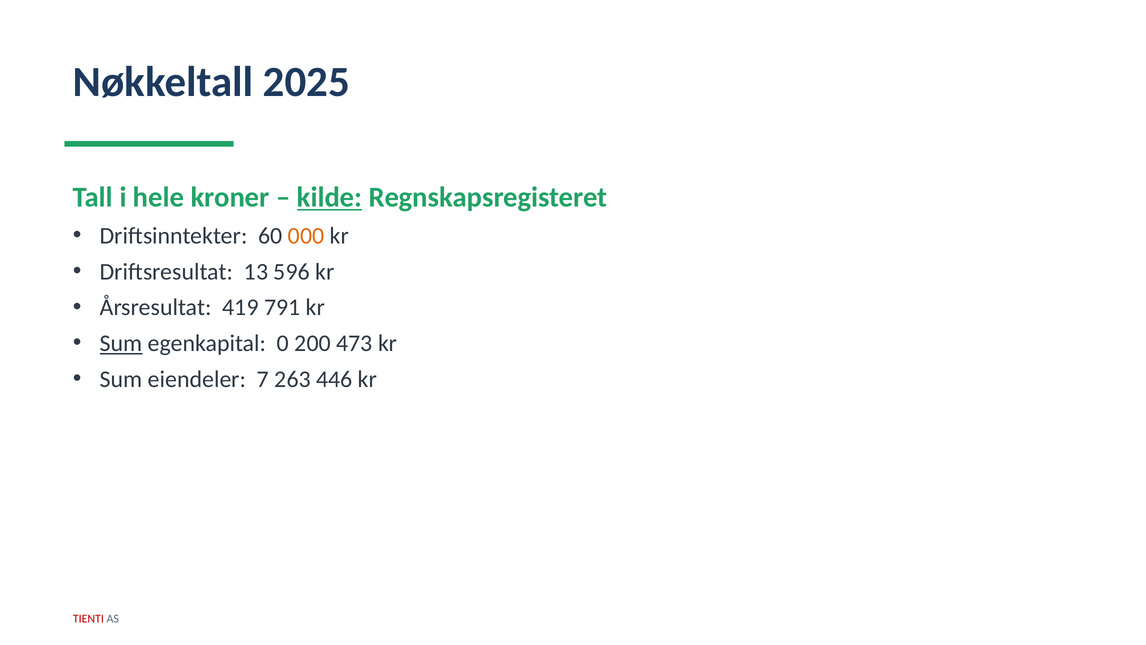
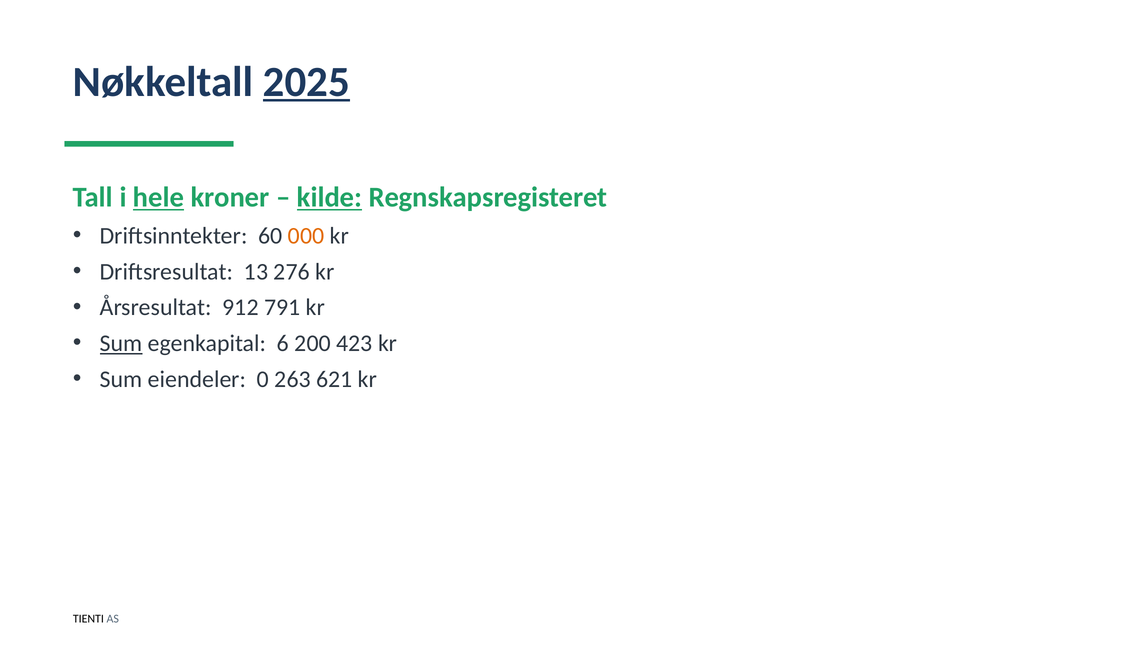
2025 underline: none -> present (306, 82)
hele underline: none -> present (159, 197)
596: 596 -> 276 (292, 271)
419: 419 -> 912 (241, 307)
0: 0 -> 6 (283, 343)
473: 473 -> 423 (354, 343)
7: 7 -> 0 (263, 379)
446: 446 -> 621 (334, 379)
TIENTI colour: red -> black (88, 619)
